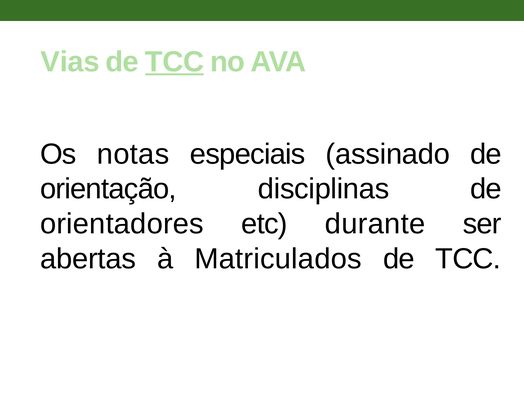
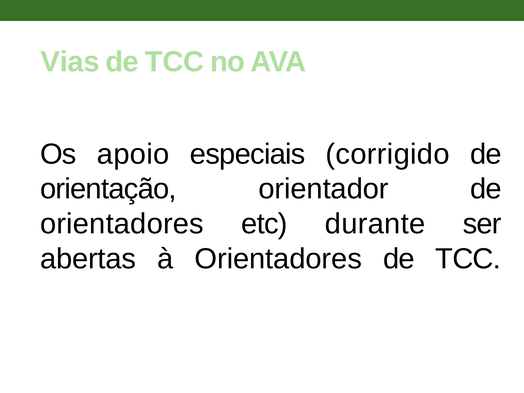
TCC underline: present -> none (175, 62)
notas: notas -> apoio (133, 154)
assinado: assinado -> corrigido (388, 154)
disciplinas: disciplinas -> orientador (324, 189)
à Matriculados: Matriculados -> Orientadores (278, 259)
